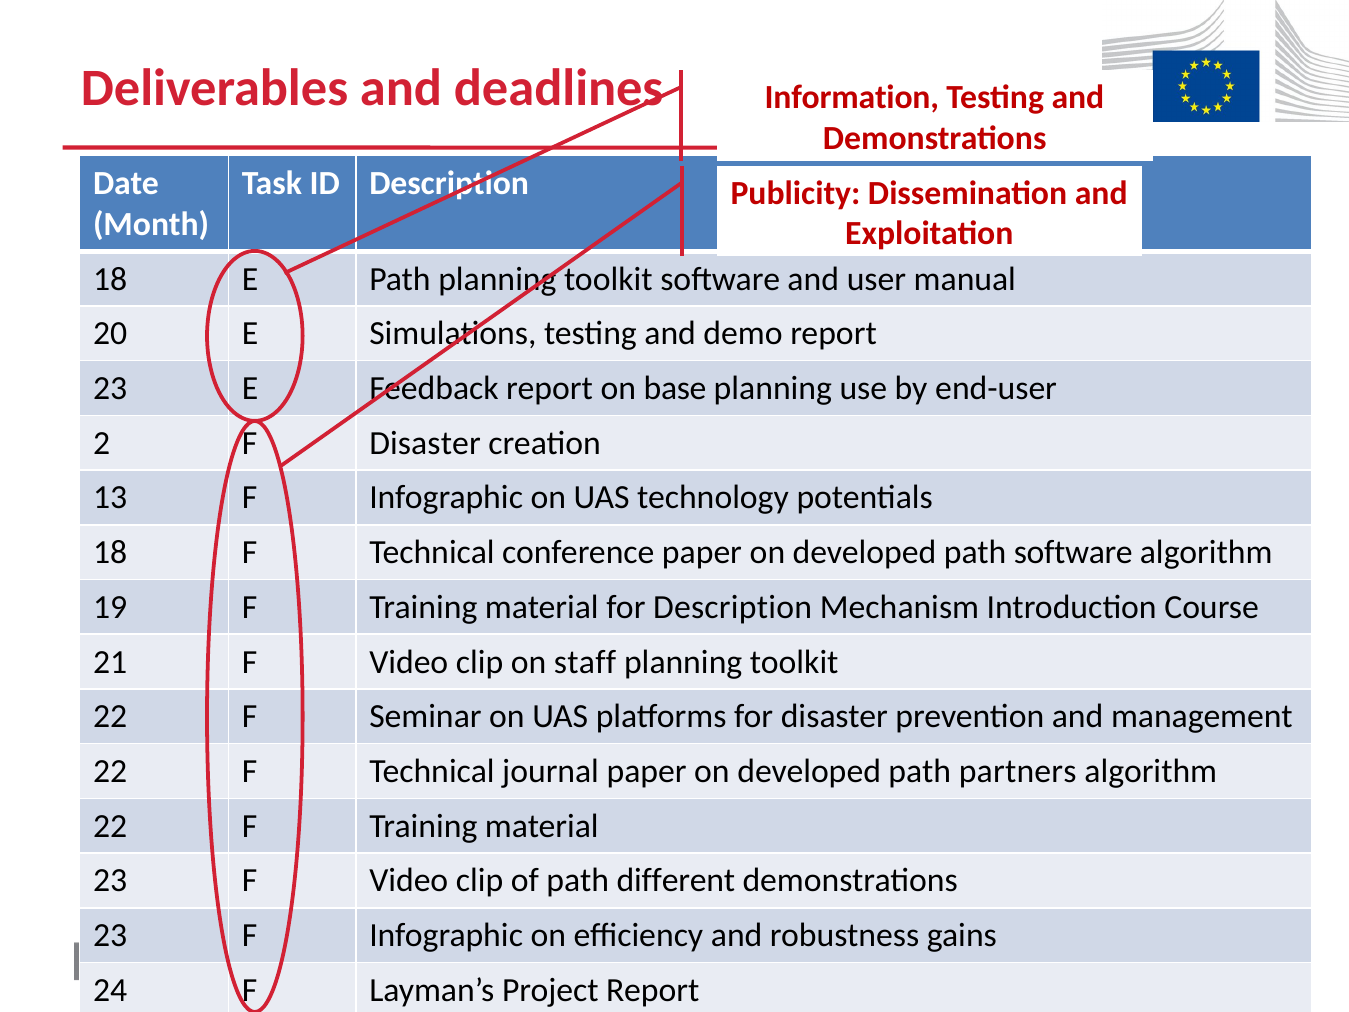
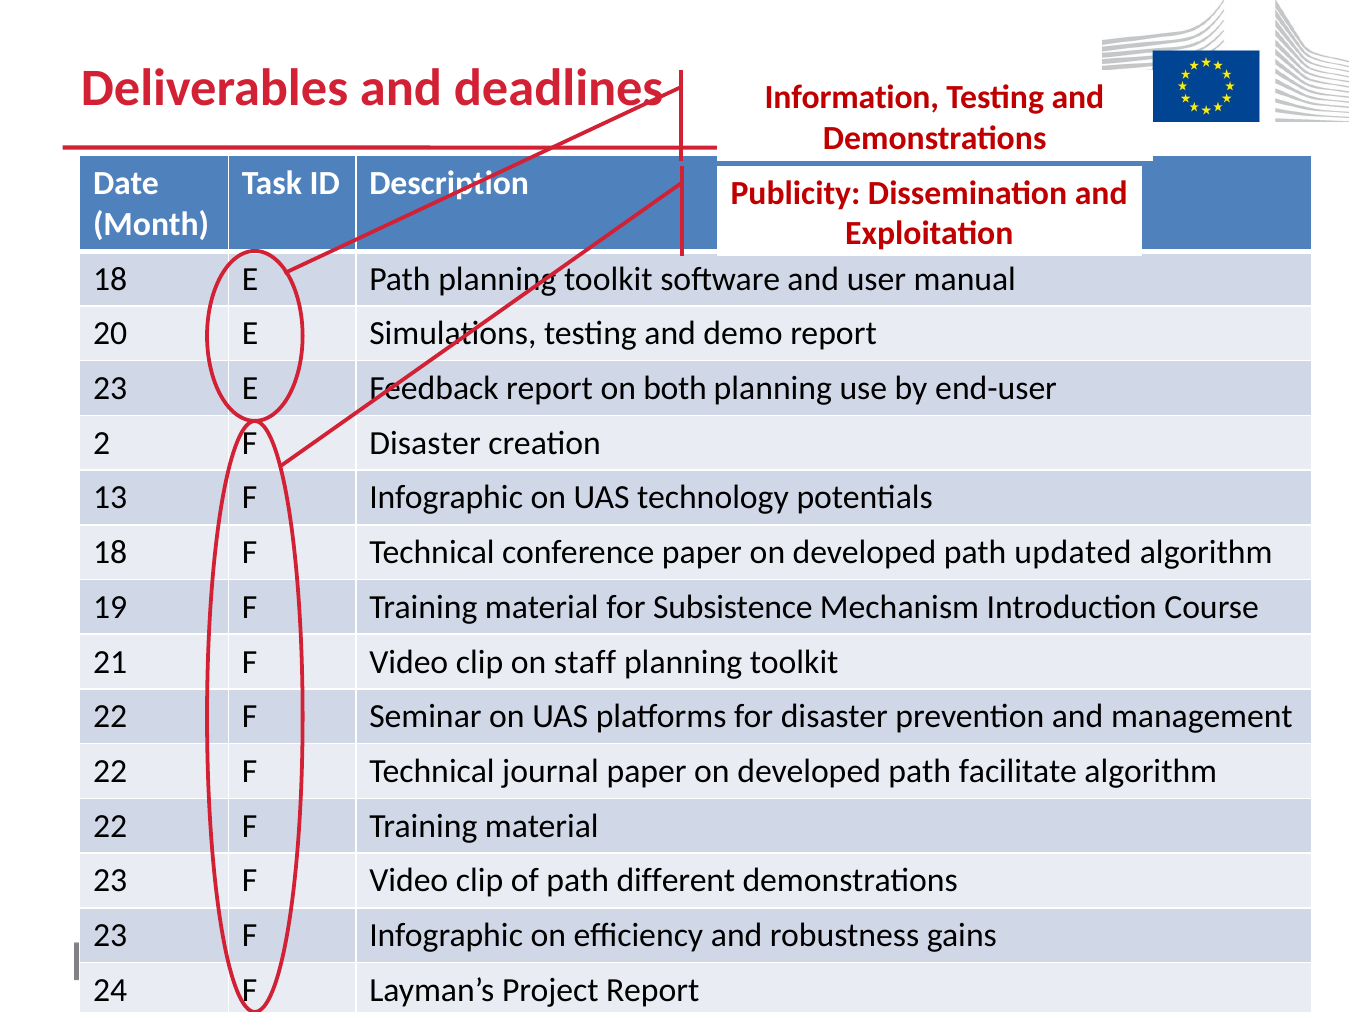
base: base -> both (675, 388)
path software: software -> updated (1073, 552)
for Description: Description -> Subsistence (733, 607)
partners: partners -> facilitate (1018, 771)
